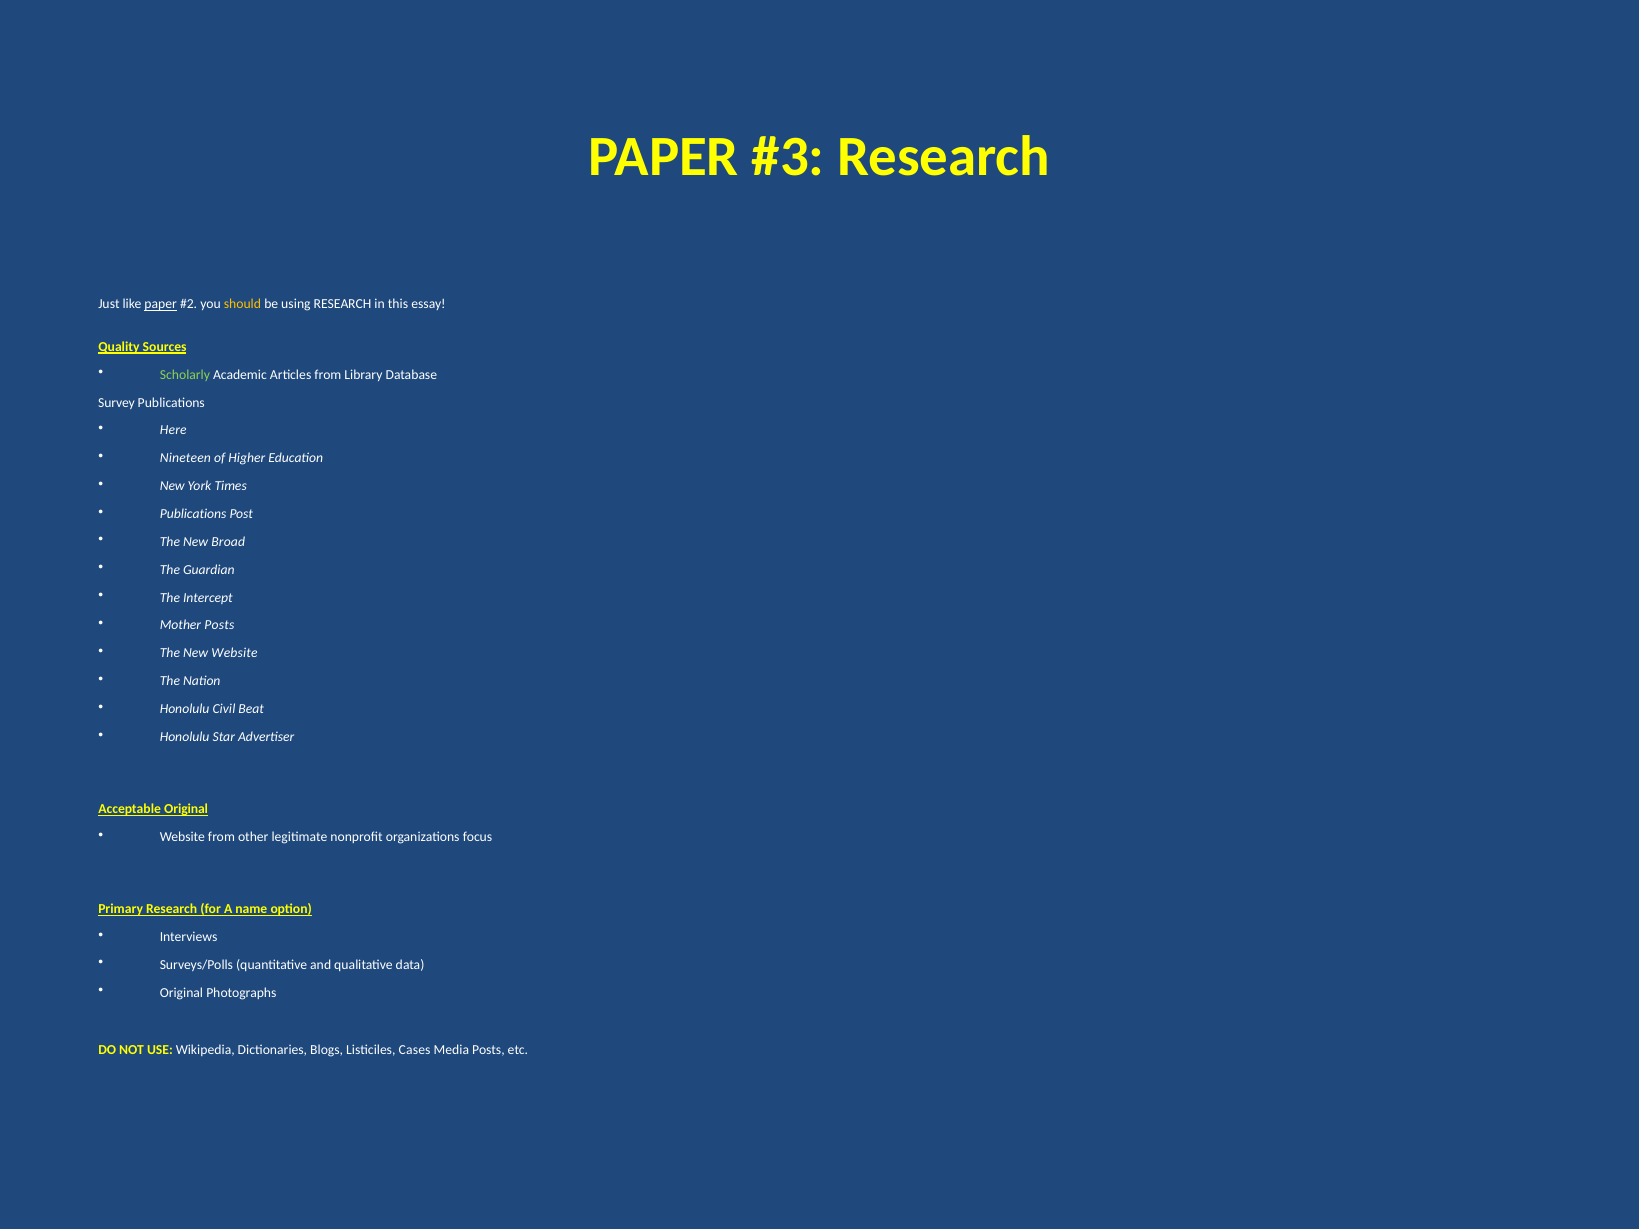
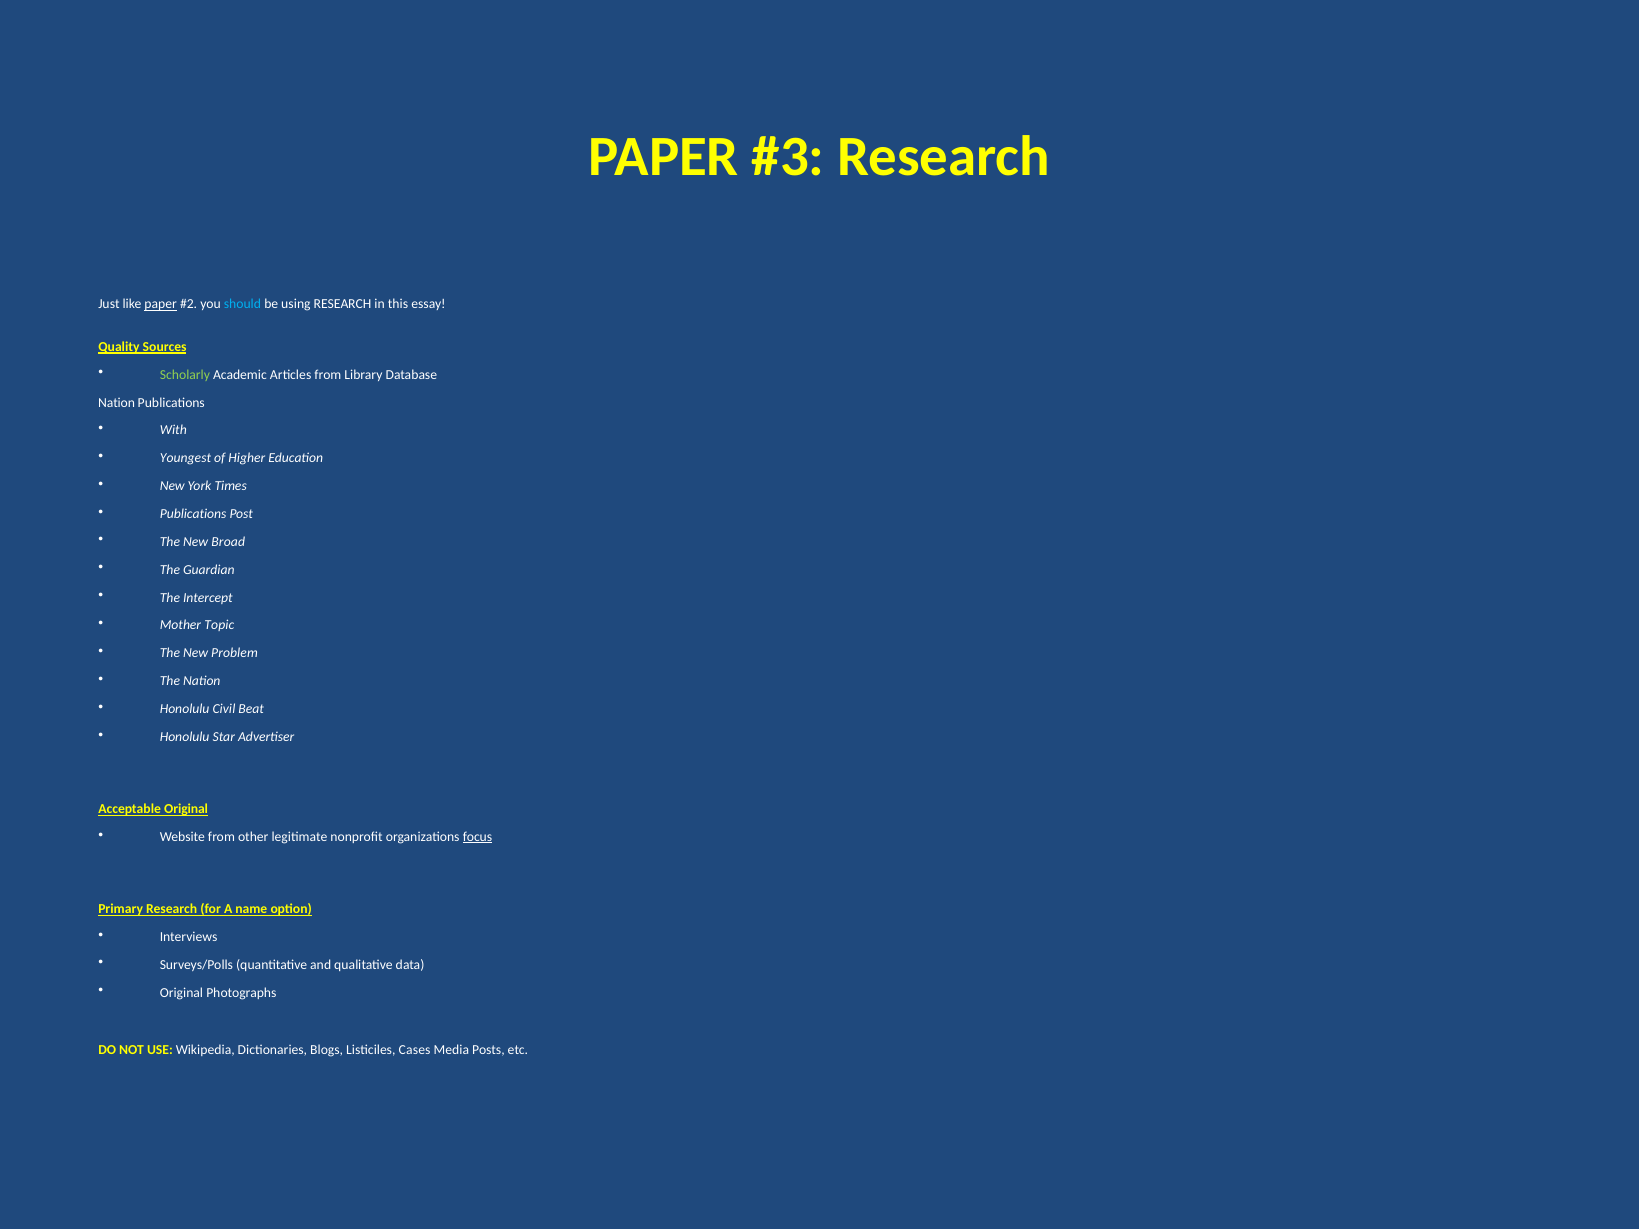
should colour: yellow -> light blue (242, 304)
Survey: Survey -> Nation (117, 403)
Here: Here -> With (173, 430)
Nineteen: Nineteen -> Youngest (185, 458)
Mother Posts: Posts -> Topic (219, 626)
New Website: Website -> Problem (235, 653)
focus underline: none -> present (477, 837)
